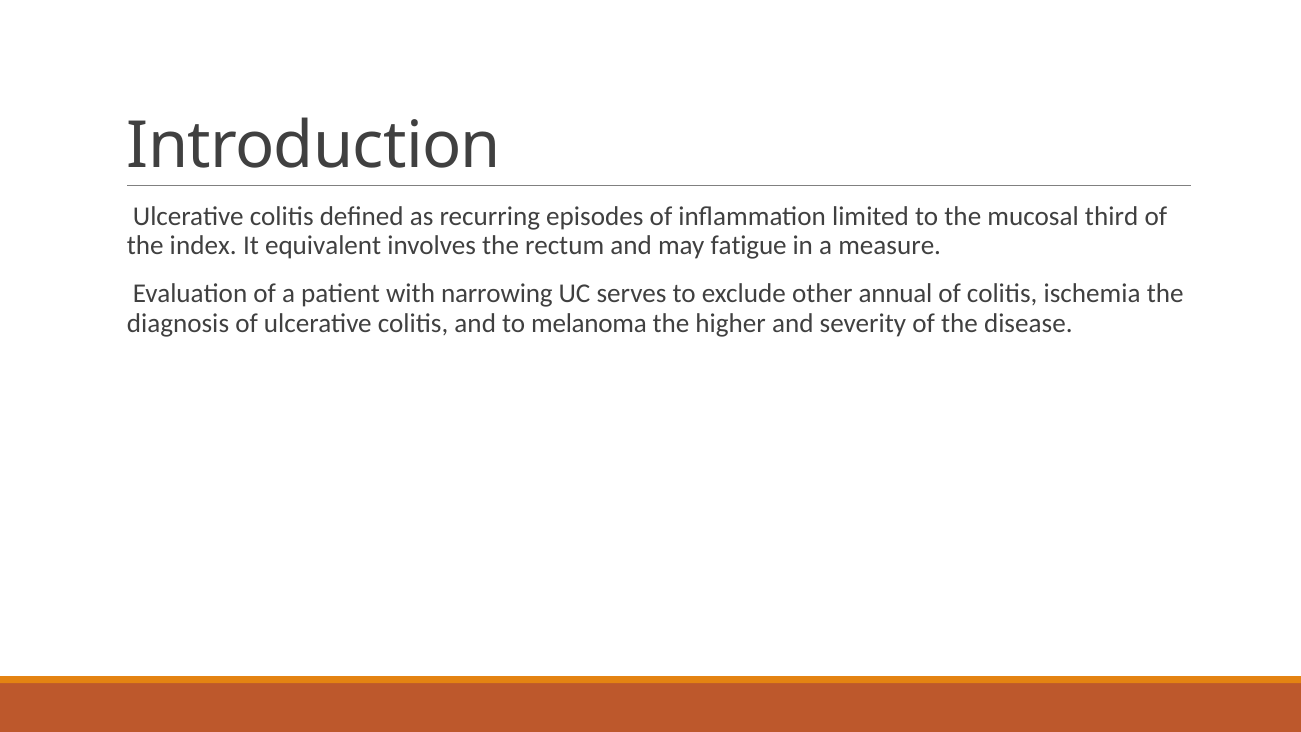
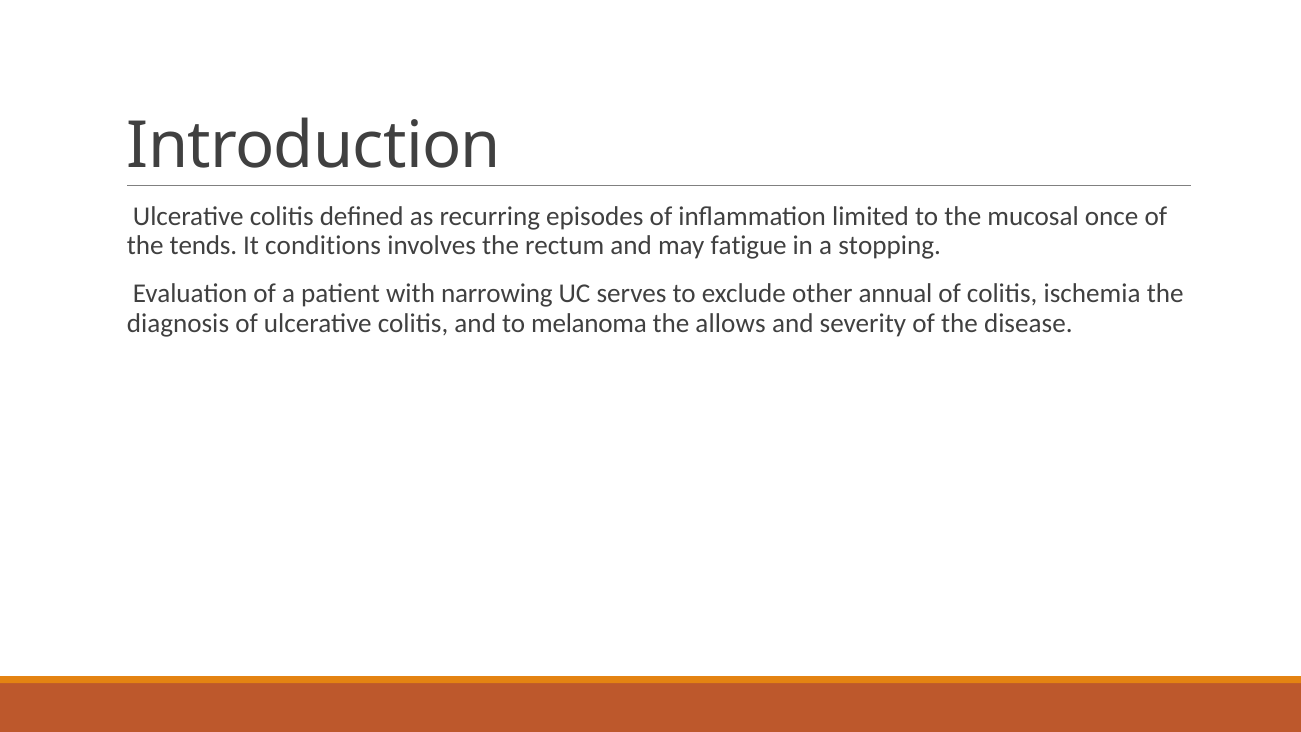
third: third -> once (1112, 216)
index: index -> tends (203, 246)
equivalent: equivalent -> conditions (323, 246)
measure: measure -> stopping (890, 246)
higher: higher -> allows (731, 323)
